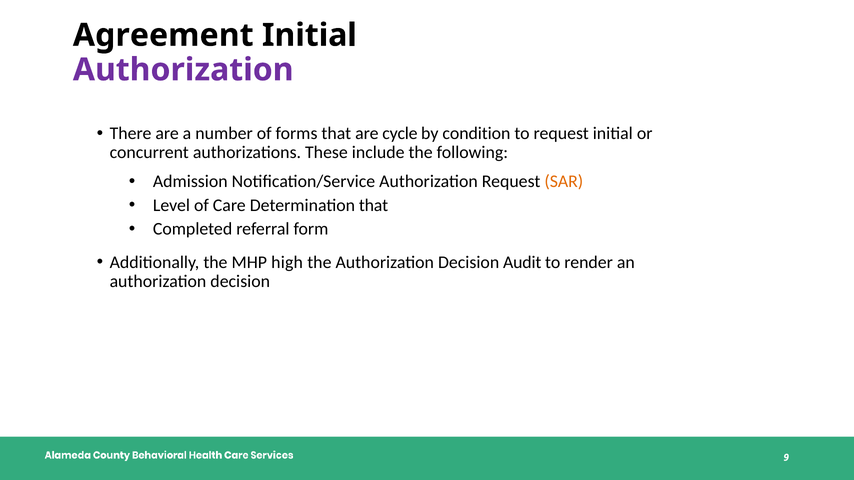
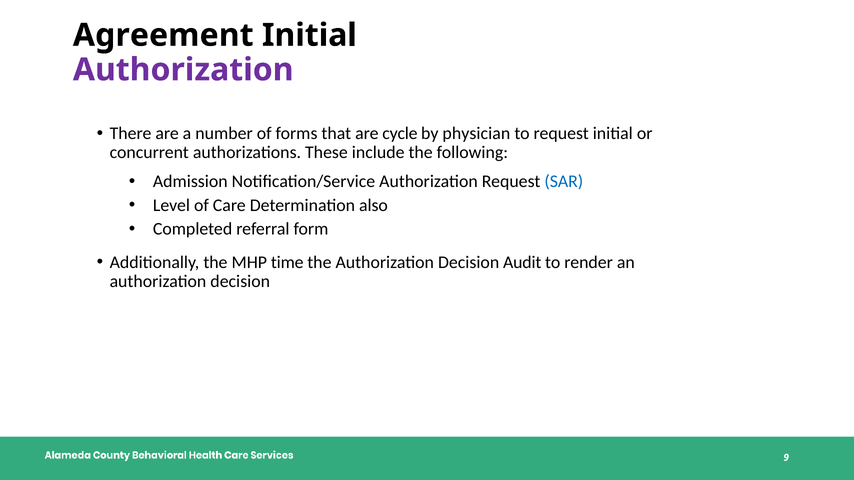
condition: condition -> physician (476, 134)
SAR colour: orange -> blue (564, 182)
Determination that: that -> also (373, 205)
high: high -> time (287, 263)
